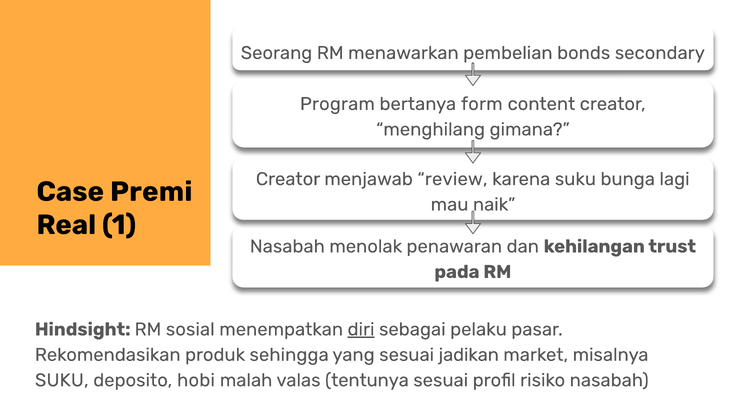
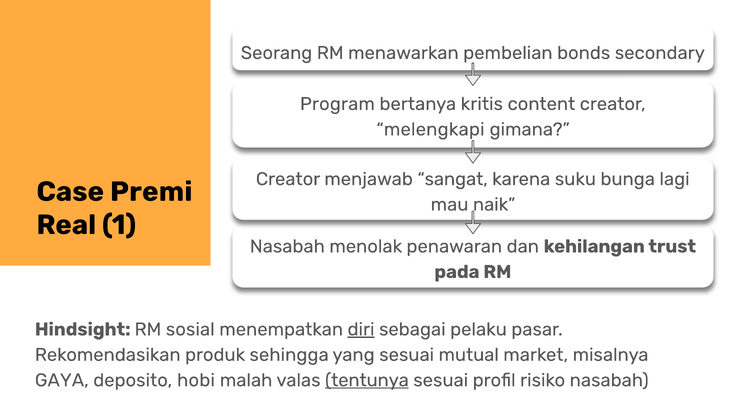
form: form -> kritis (482, 104)
menghilang: menghilang -> melengkapi (430, 130)
review: review -> sangat (453, 179)
jadikan: jadikan -> mutual (469, 355)
SUKU: SUKU -> GAYA (62, 381)
tentunya underline: none -> present (367, 381)
